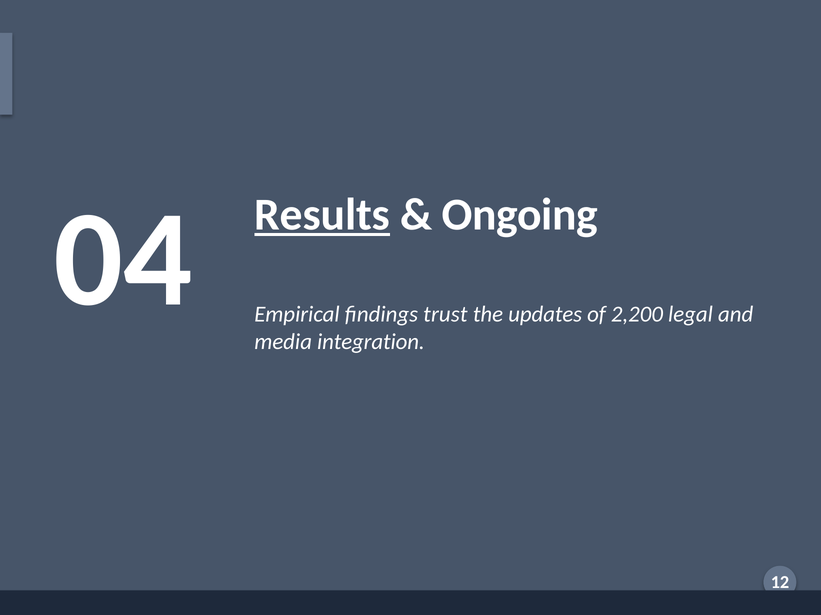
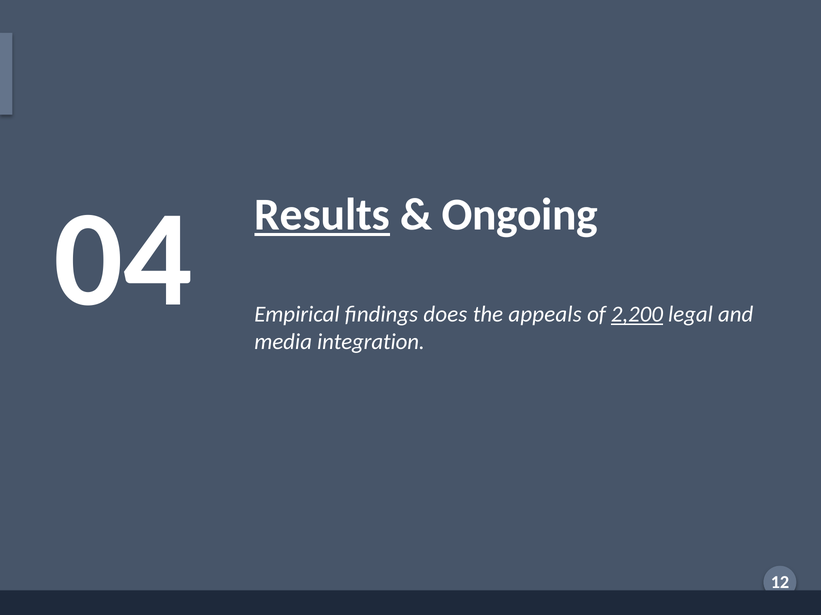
trust: trust -> does (445, 315)
updates: updates -> appeals (545, 315)
2,200 underline: none -> present (637, 315)
